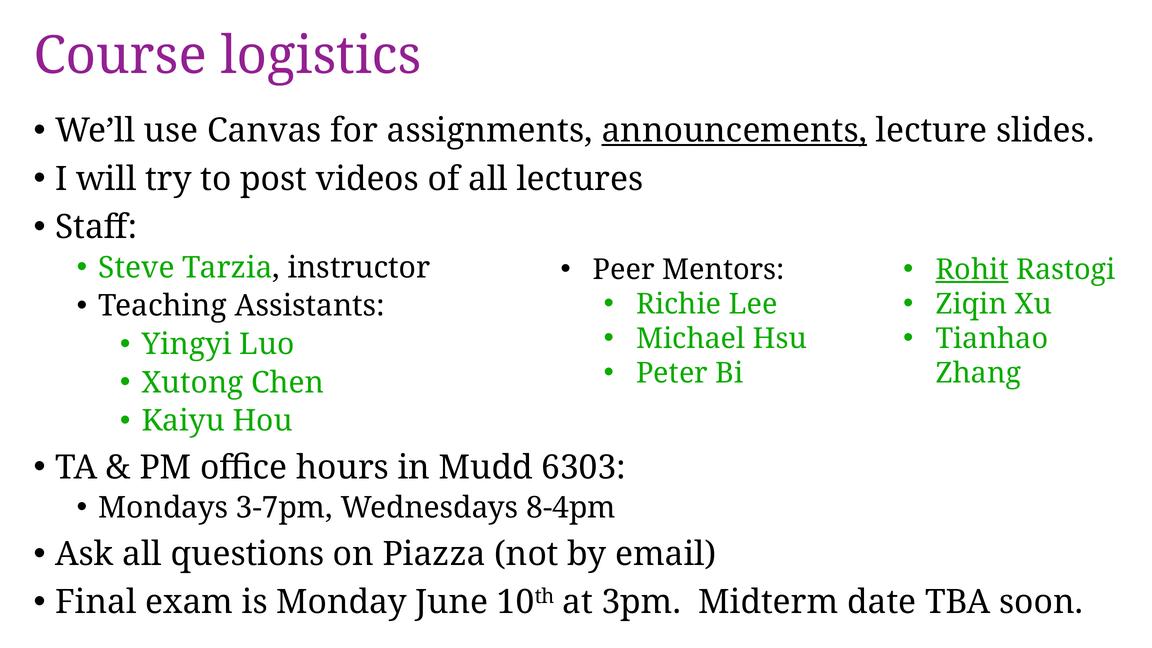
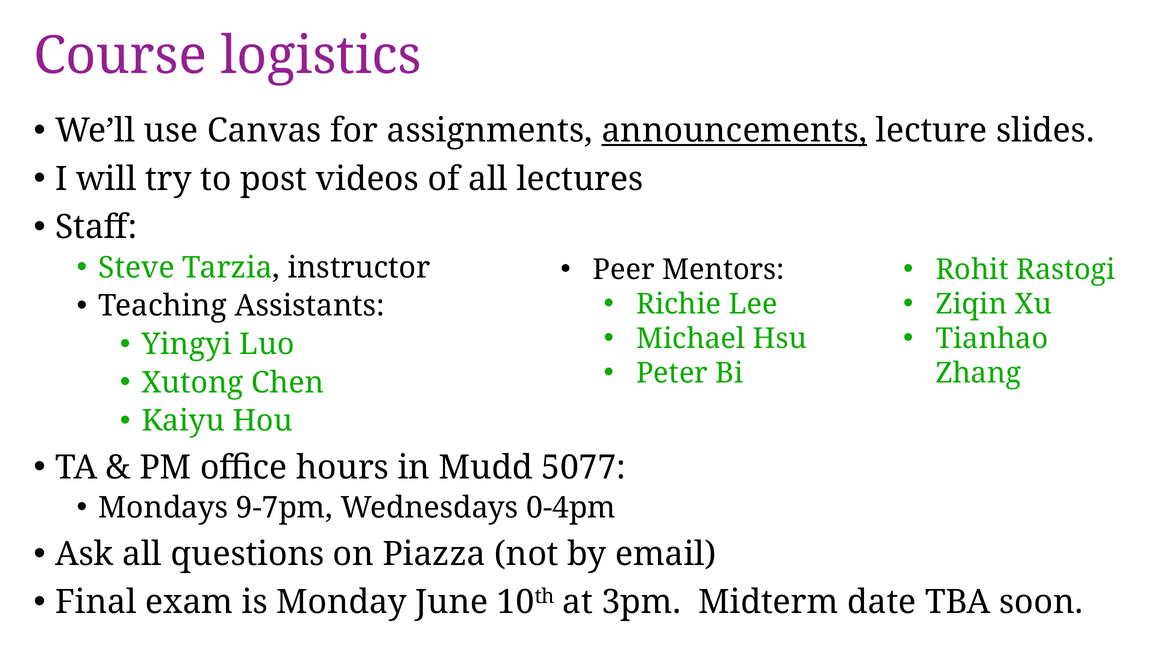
Rohit underline: present -> none (972, 270)
6303: 6303 -> 5077 (584, 467)
3-7pm: 3-7pm -> 9-7pm (284, 508)
8-4pm: 8-4pm -> 0-4pm (571, 508)
